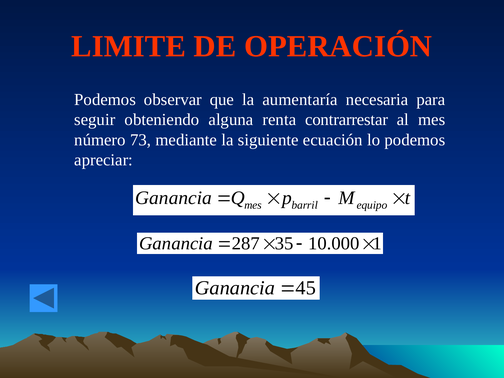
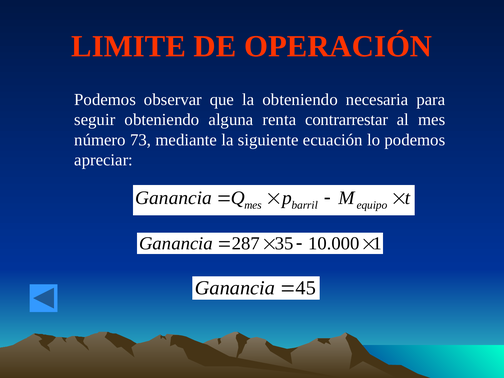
la aumentaría: aumentaría -> obteniendo (300, 100)
